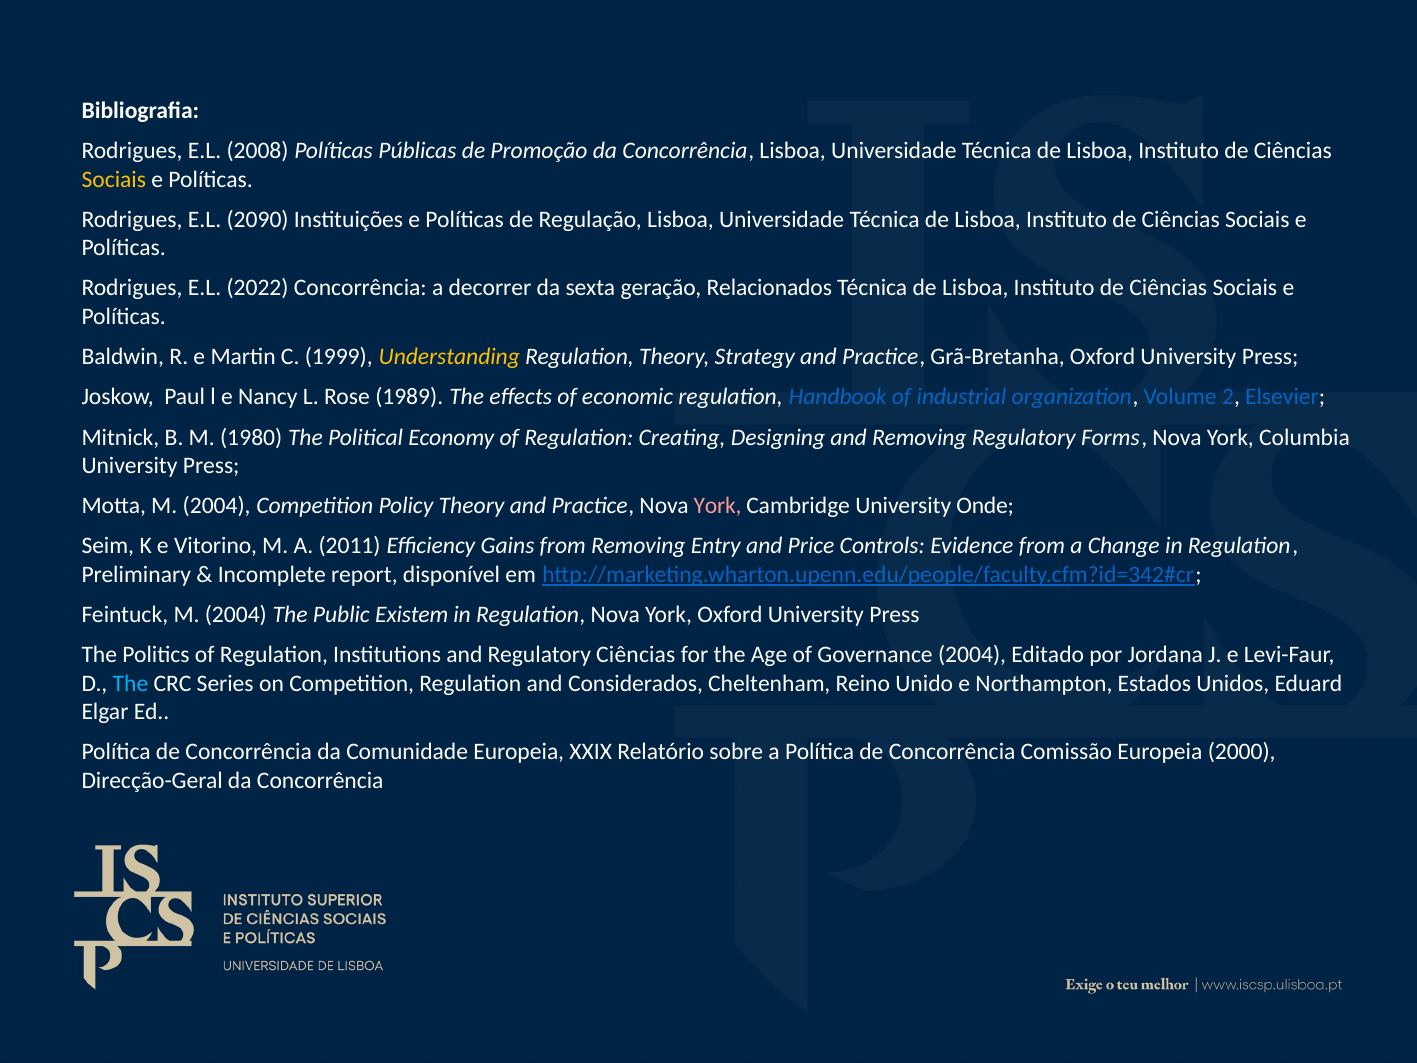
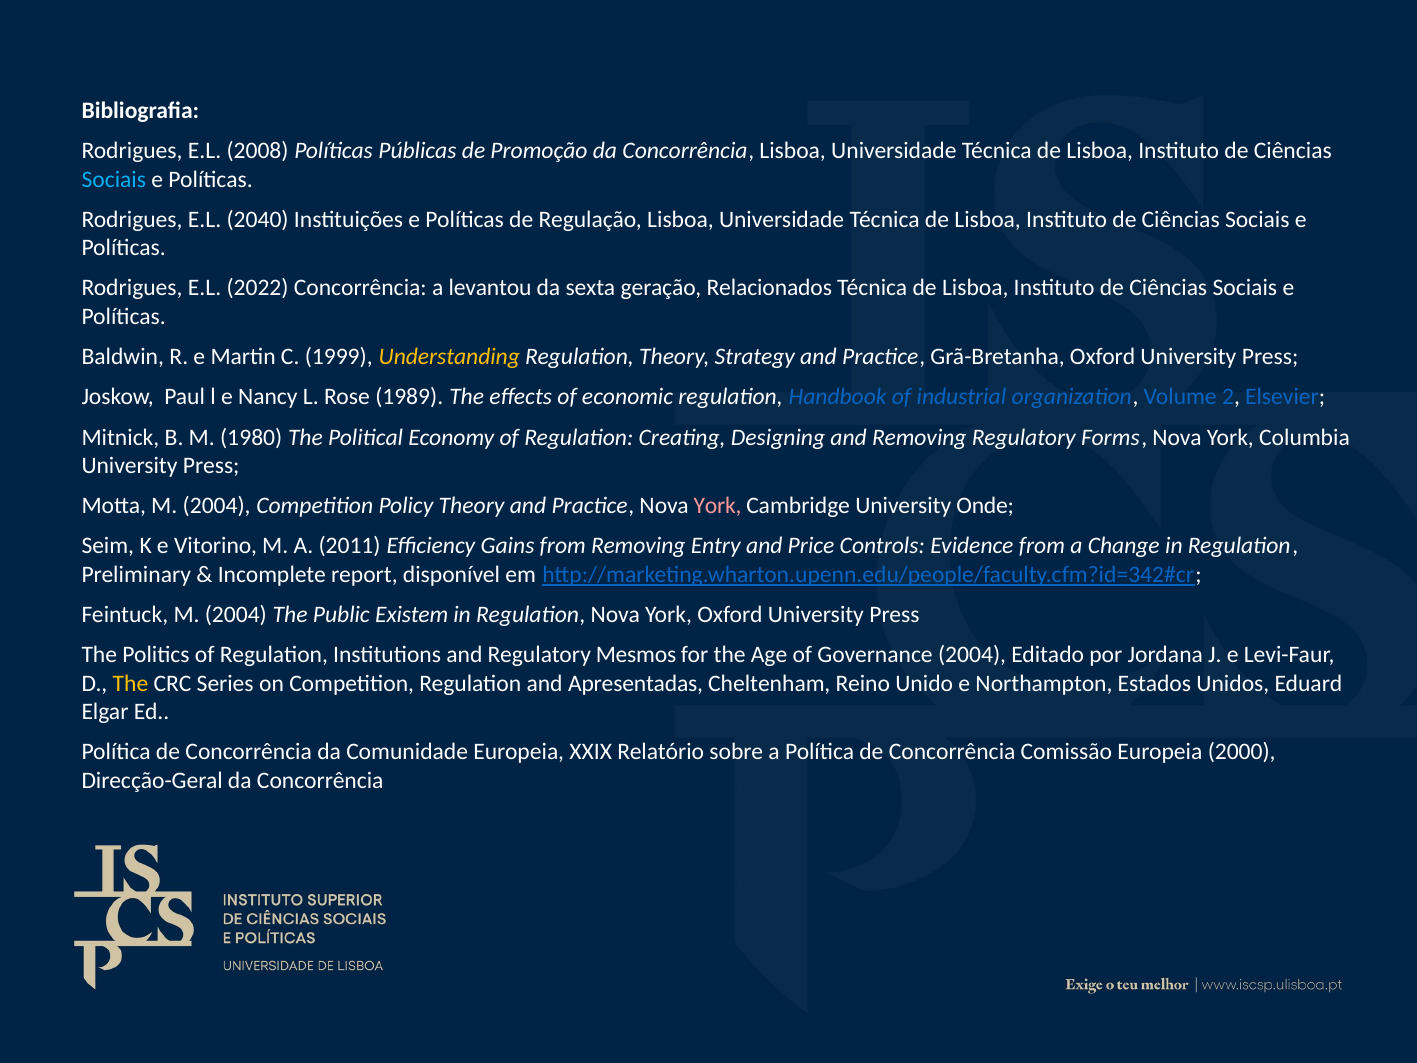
Sociais colour: yellow -> light blue (114, 179)
2090: 2090 -> 2040 (258, 219)
decorrer: decorrer -> levantou (490, 288)
Regulatory Ciências: Ciências -> Mesmos (636, 655)
The colour: light blue -> yellow (130, 683)
Considerados: Considerados -> Apresentadas (636, 683)
